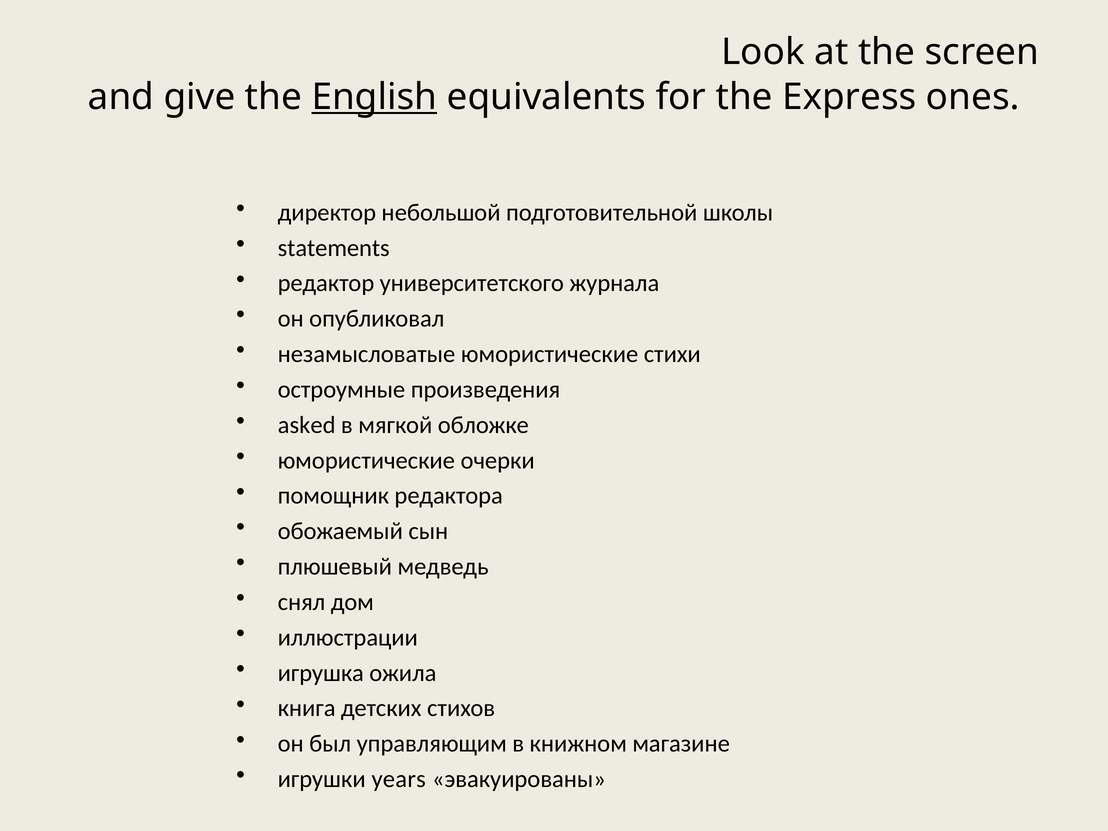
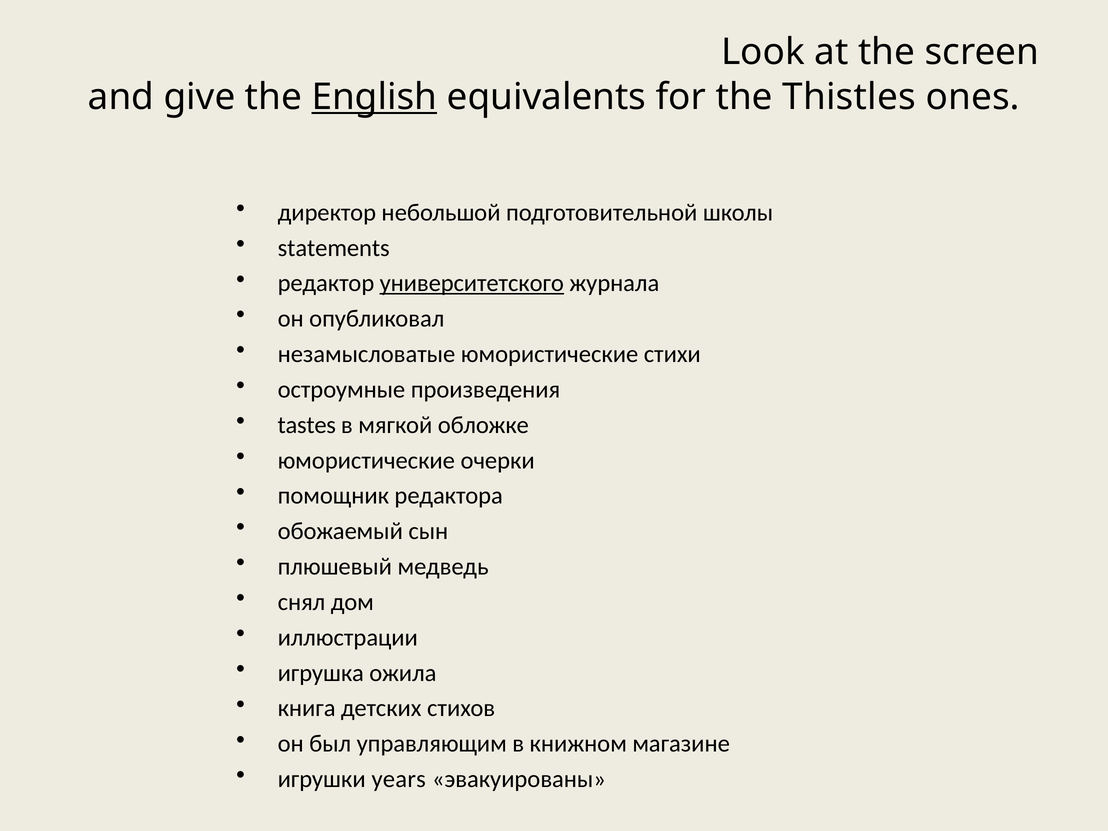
Express: Express -> Thistles (849, 97)
университетского underline: none -> present (472, 283)
asked: asked -> tastes (307, 425)
